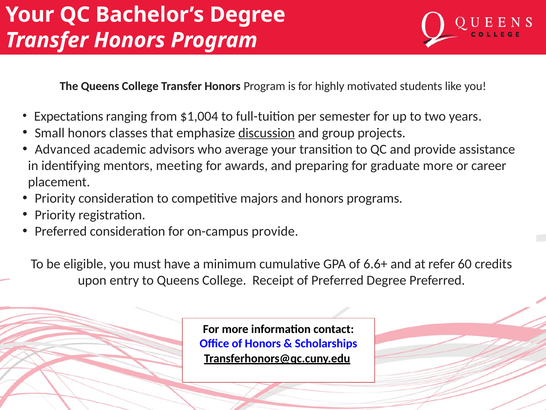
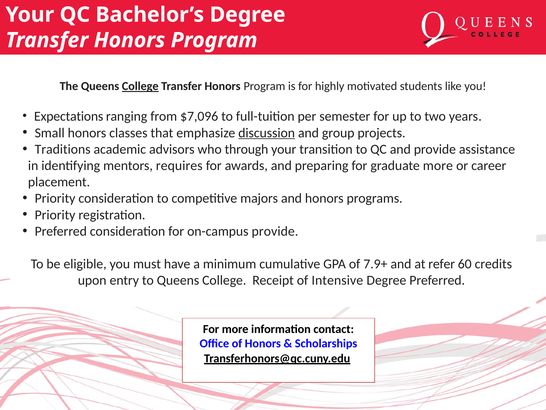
College underline: none -> present (140, 86)
$1,004: $1,004 -> $7,096 (199, 116)
Advanced: Advanced -> Traditions (63, 149)
average: average -> through (247, 149)
meeting: meeting -> requires (179, 165)
6.6+: 6.6+ -> 7.9+ (375, 264)
of Preferred: Preferred -> Intensive (337, 280)
